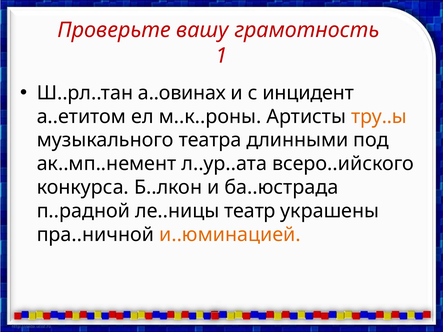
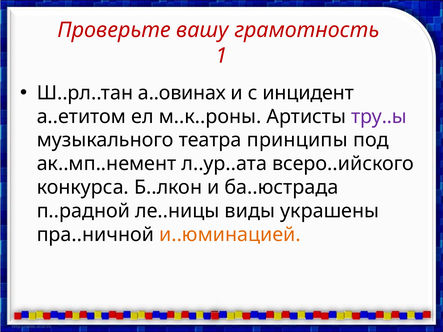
тру..ы colour: orange -> purple (379, 117)
длинными: длинными -> принципы (297, 140)
театр: театр -> виды (250, 211)
